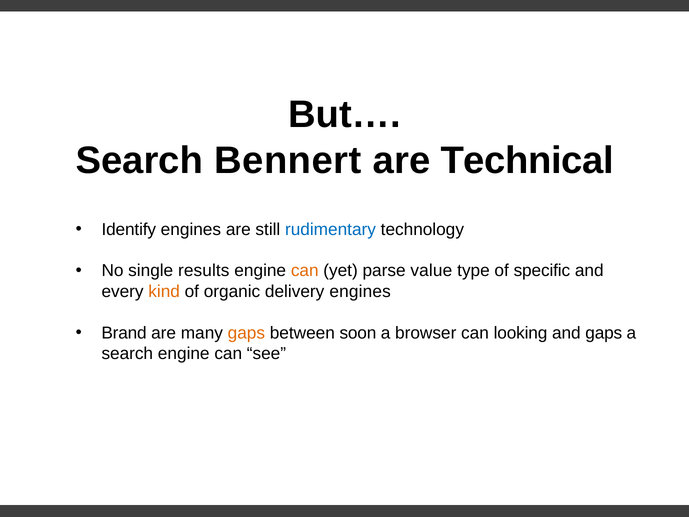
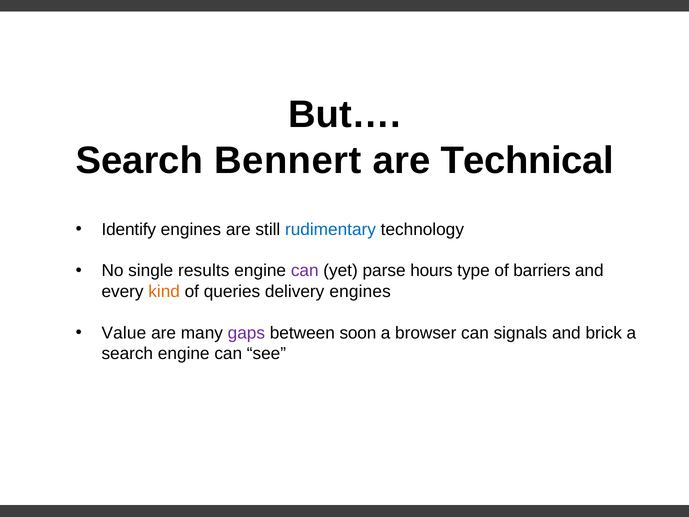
can colour: orange -> purple (305, 271)
value: value -> hours (431, 271)
specific: specific -> barriers (542, 271)
organic: organic -> queries (232, 291)
Brand: Brand -> Value (124, 333)
gaps colour: orange -> purple (246, 333)
looking: looking -> signals (520, 333)
and gaps: gaps -> brick (604, 333)
